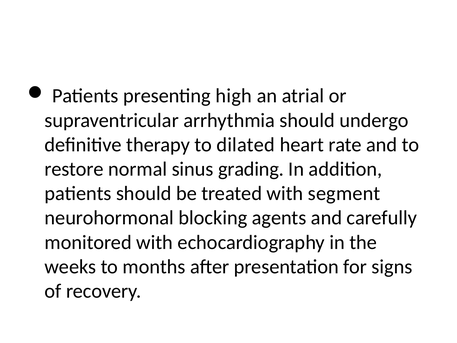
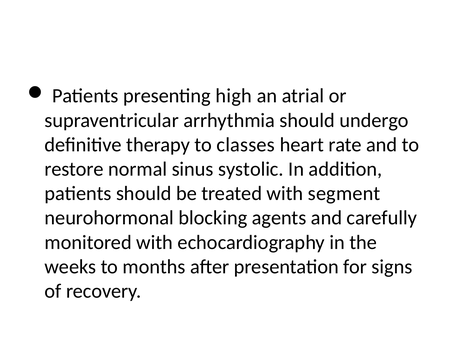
dilated: dilated -> classes (246, 145)
grading: grading -> systolic (251, 169)
